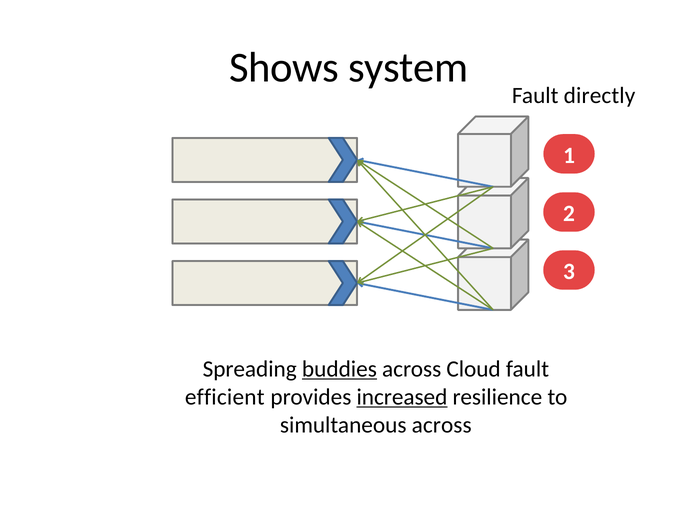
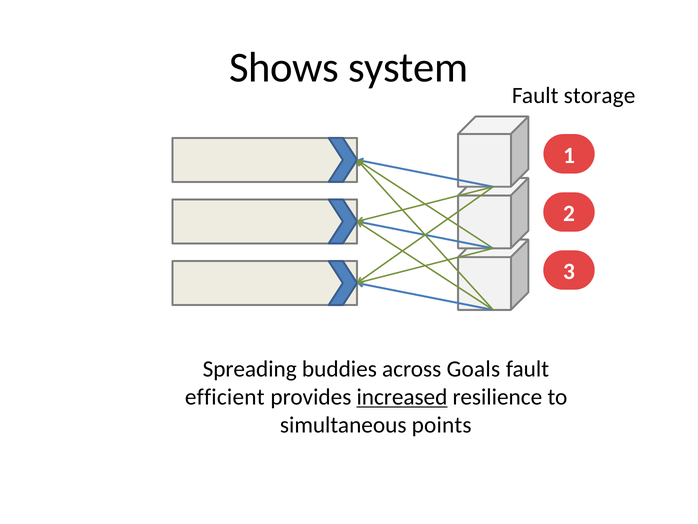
directly: directly -> storage (600, 95)
buddies underline: present -> none (339, 369)
Cloud: Cloud -> Goals (473, 369)
simultaneous across: across -> points (442, 424)
